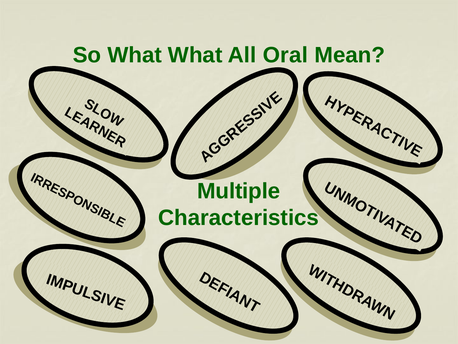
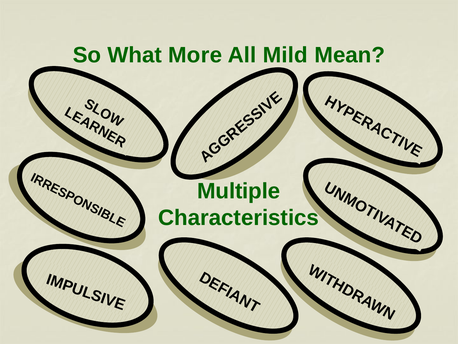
What What: What -> More (195, 55)
Oral: Oral -> Mild (285, 55)
